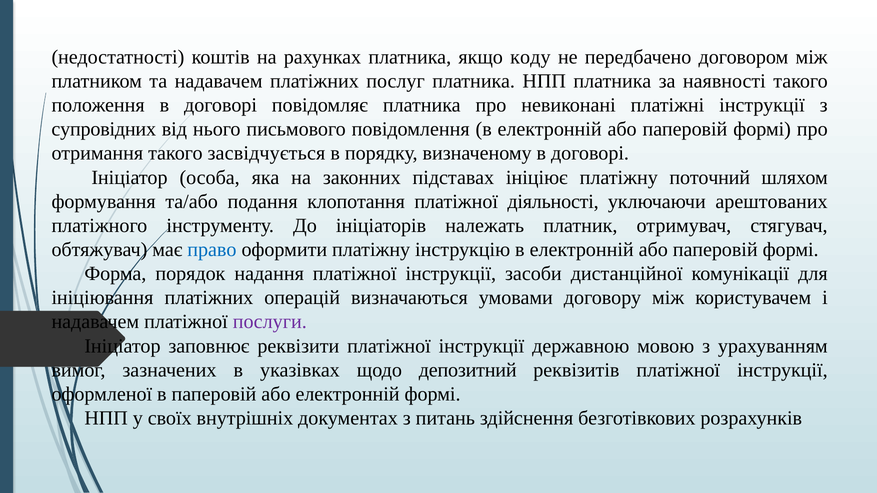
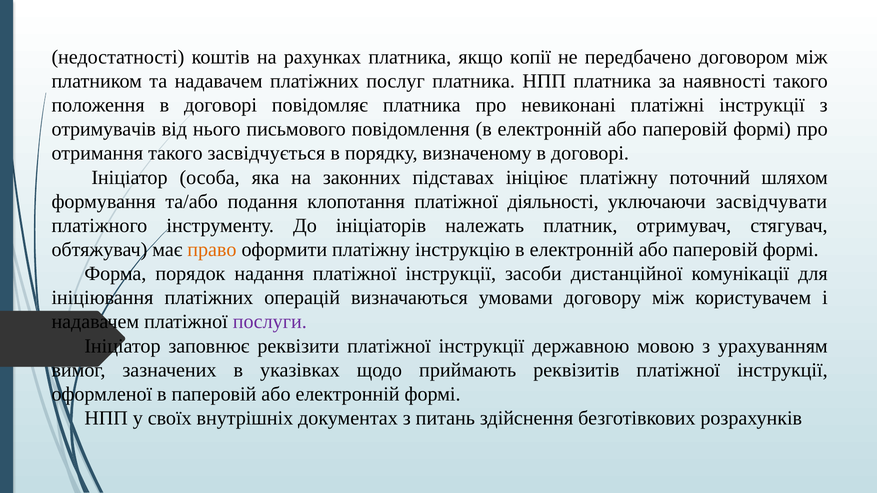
коду: коду -> копії (531, 57)
супровідних: супровідних -> отримувачів (104, 129)
арештованих: арештованих -> засвідчувати (771, 202)
право colour: blue -> orange (212, 250)
депозитний: депозитний -> приймають (468, 370)
